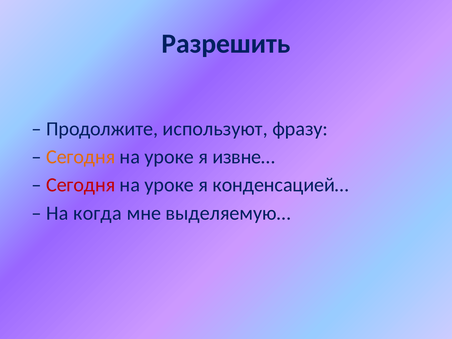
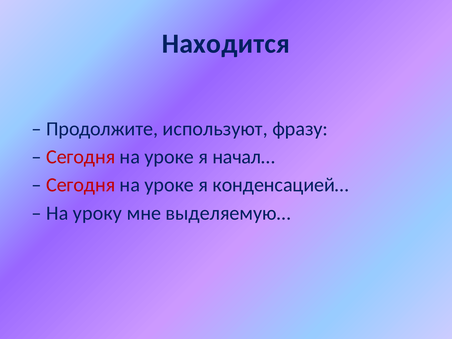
Разрешить: Разрешить -> Находится (226, 44)
Сегодня colour: orange -> red (81, 157)
извне…: извне… -> начал… (244, 157)
когда: когда -> уроку (97, 213)
